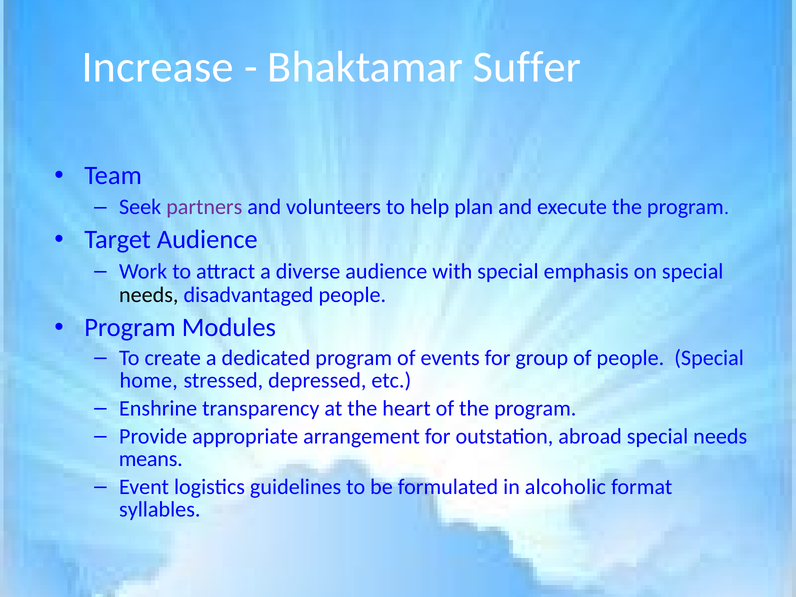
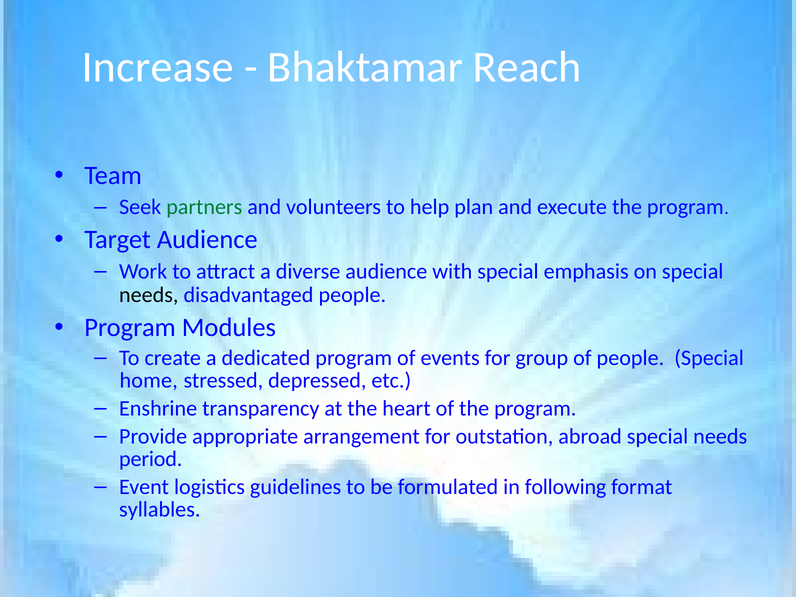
Suffer: Suffer -> Reach (527, 67)
partners colour: purple -> green (204, 207)
means: means -> period (151, 459)
alcoholic: alcoholic -> following (566, 487)
